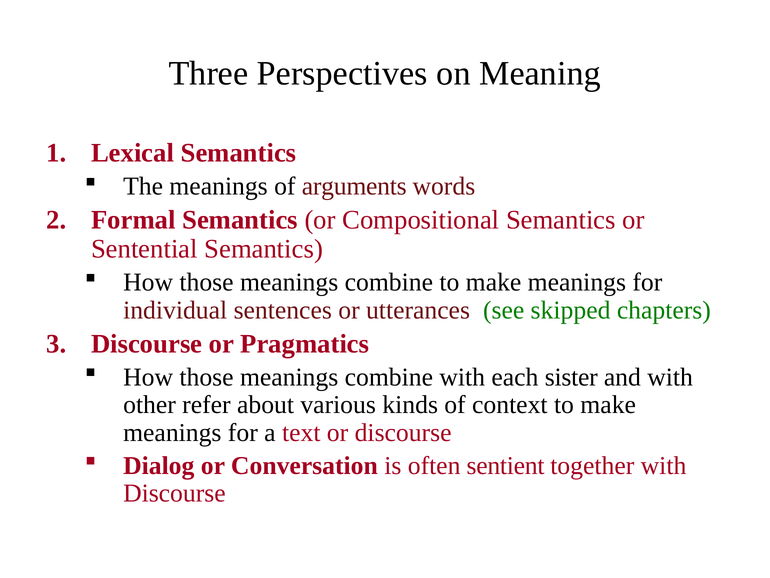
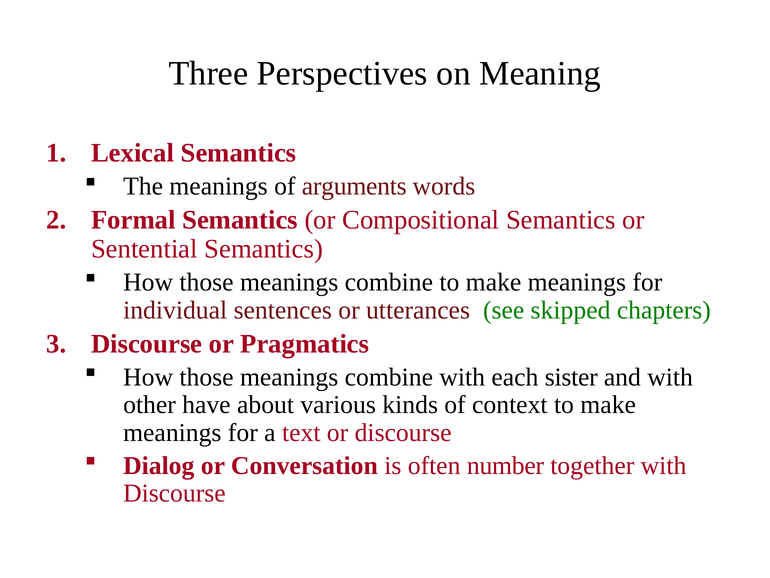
refer: refer -> have (206, 405)
sentient: sentient -> number (506, 465)
